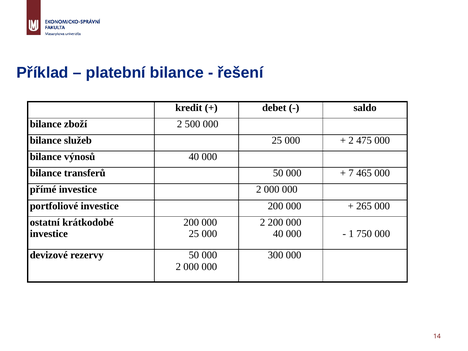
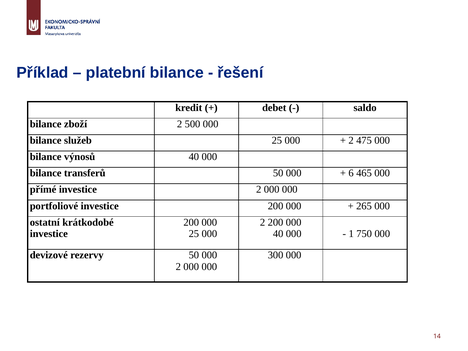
7: 7 -> 6 (351, 173)
